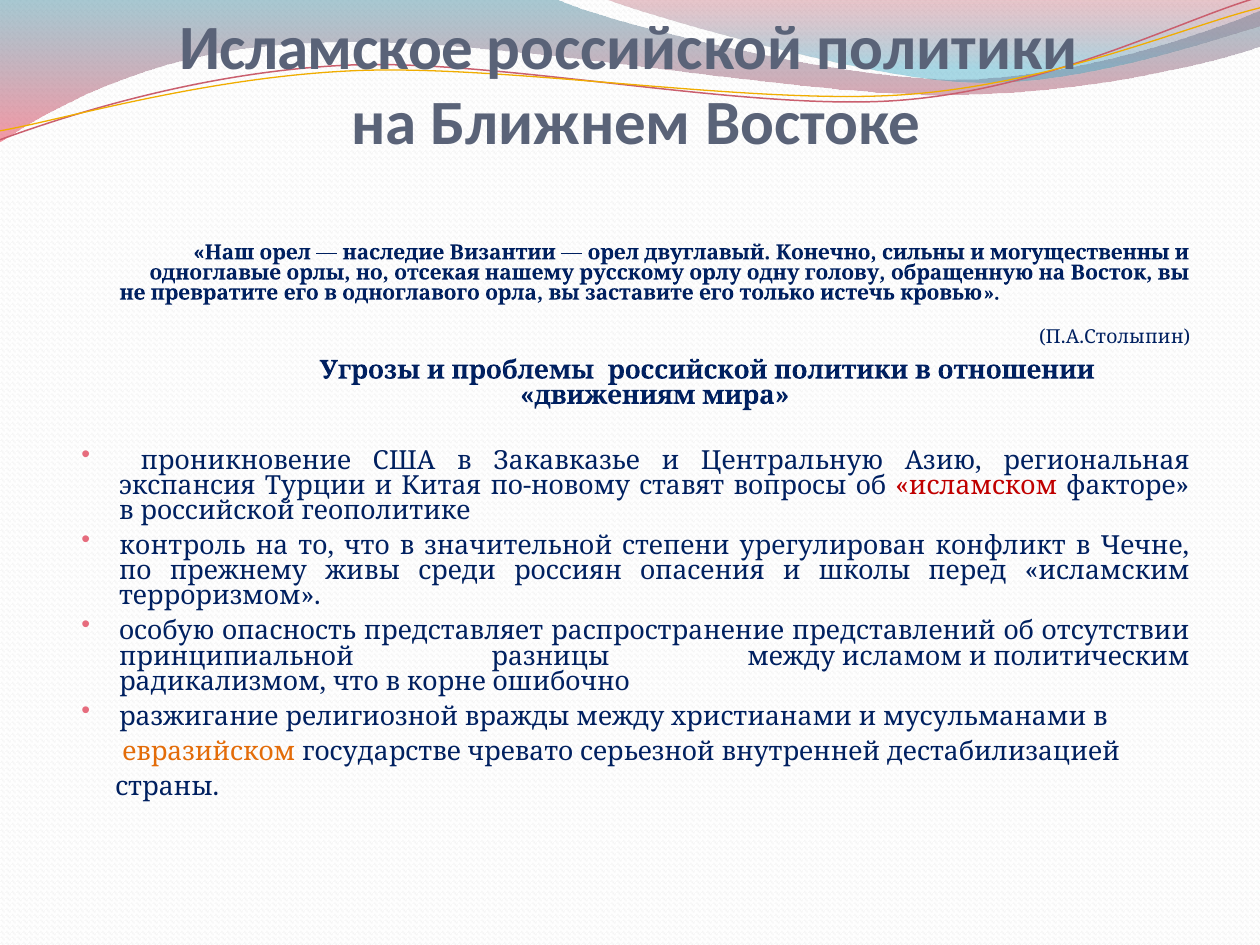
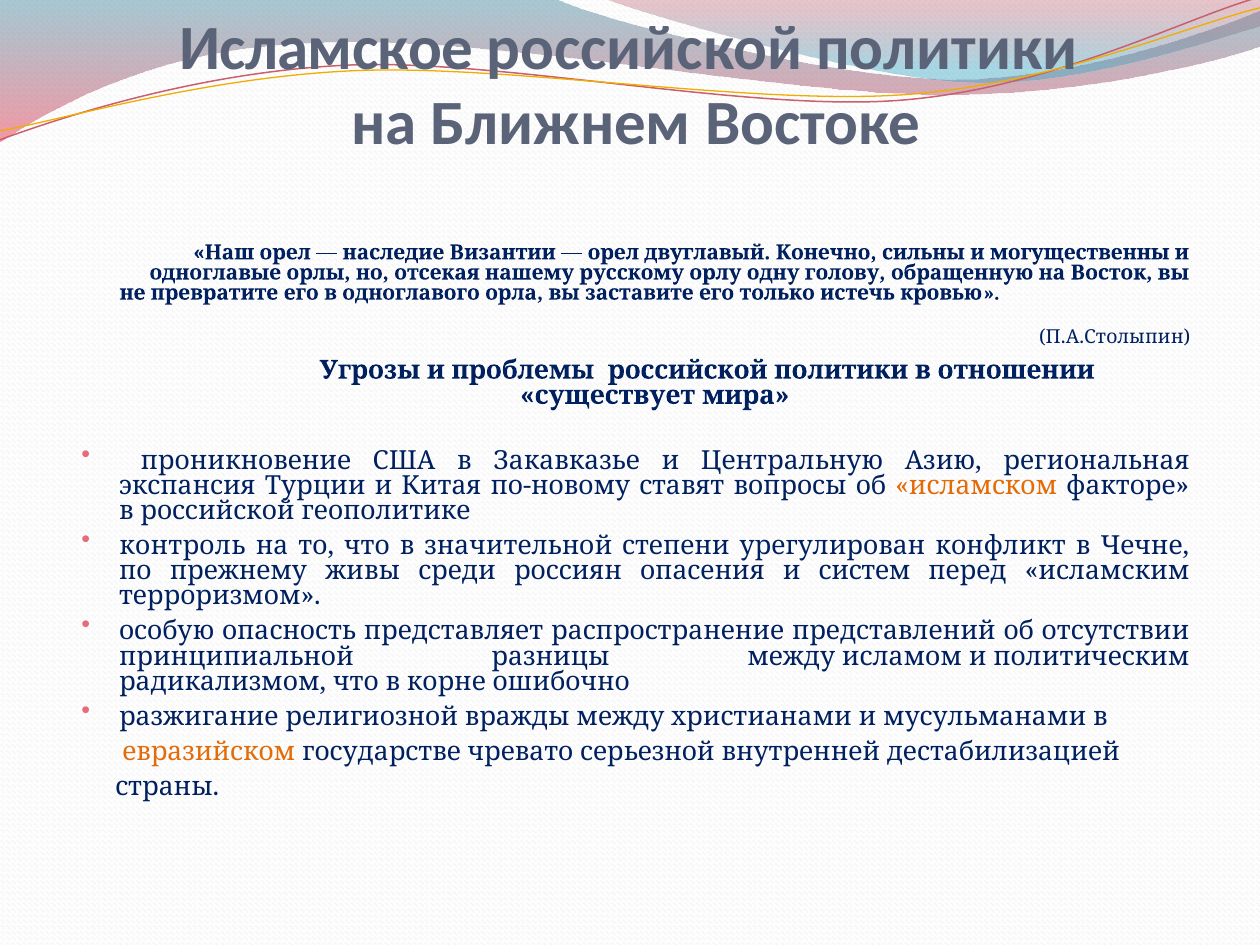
движениям: движениям -> существует (608, 395)
исламском colour: red -> orange (976, 486)
школы: школы -> систем (865, 571)
